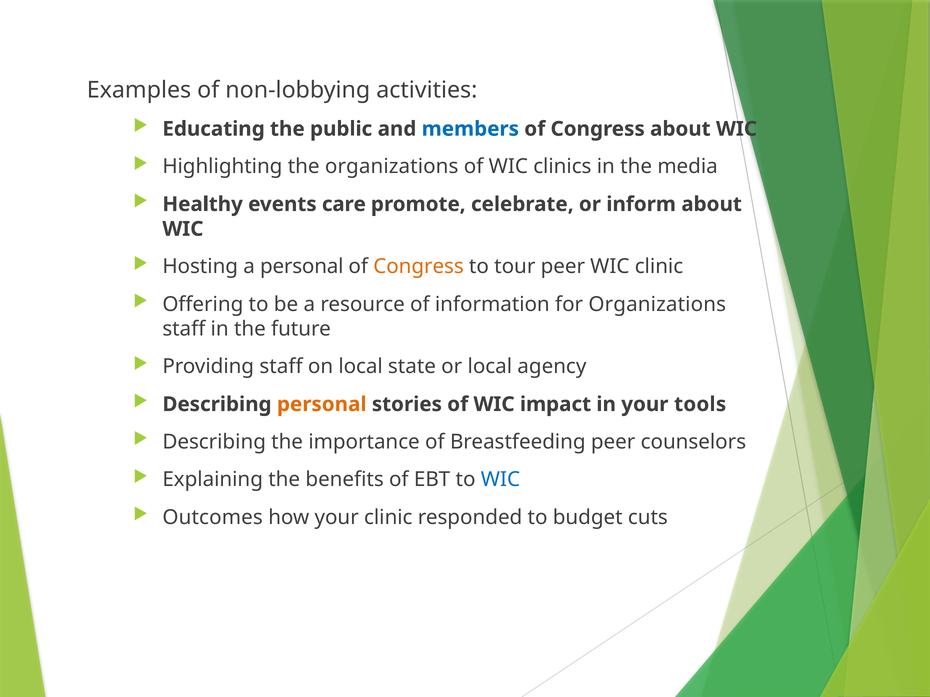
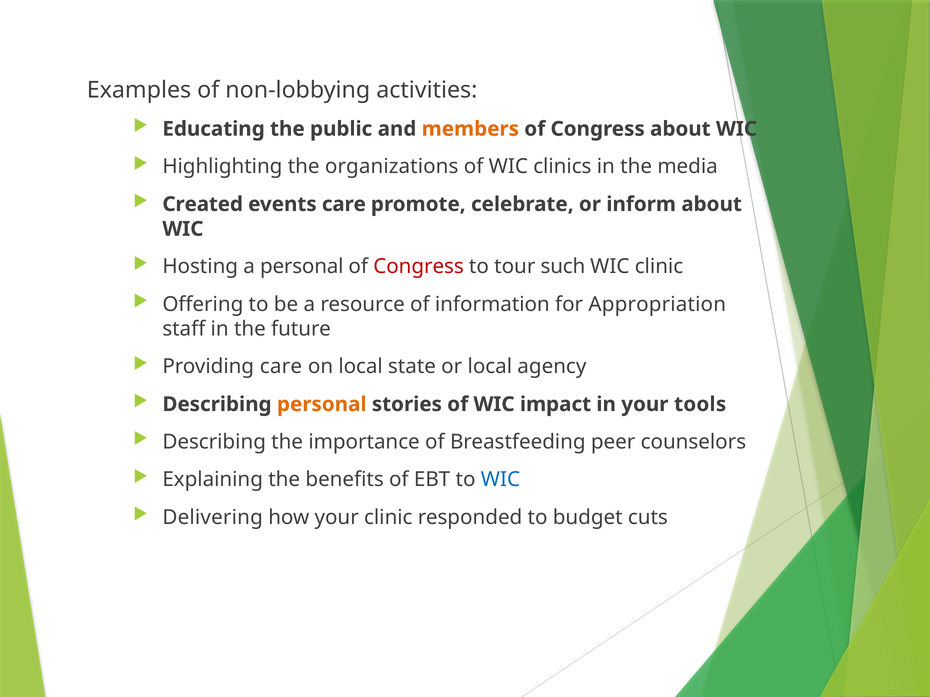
members colour: blue -> orange (470, 129)
Healthy: Healthy -> Created (203, 204)
Congress colour: orange -> red (419, 267)
tour peer: peer -> such (563, 267)
for Organizations: Organizations -> Appropriation (657, 304)
Providing staff: staff -> care (281, 367)
Outcomes: Outcomes -> Delivering (213, 518)
